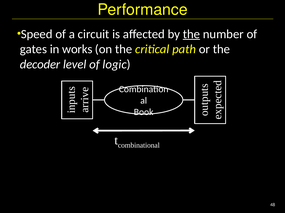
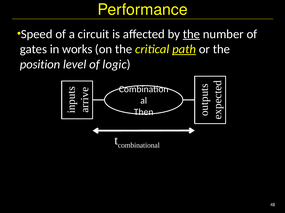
path underline: none -> present (184, 49)
decoder: decoder -> position (40, 65)
Book: Book -> Then (144, 112)
